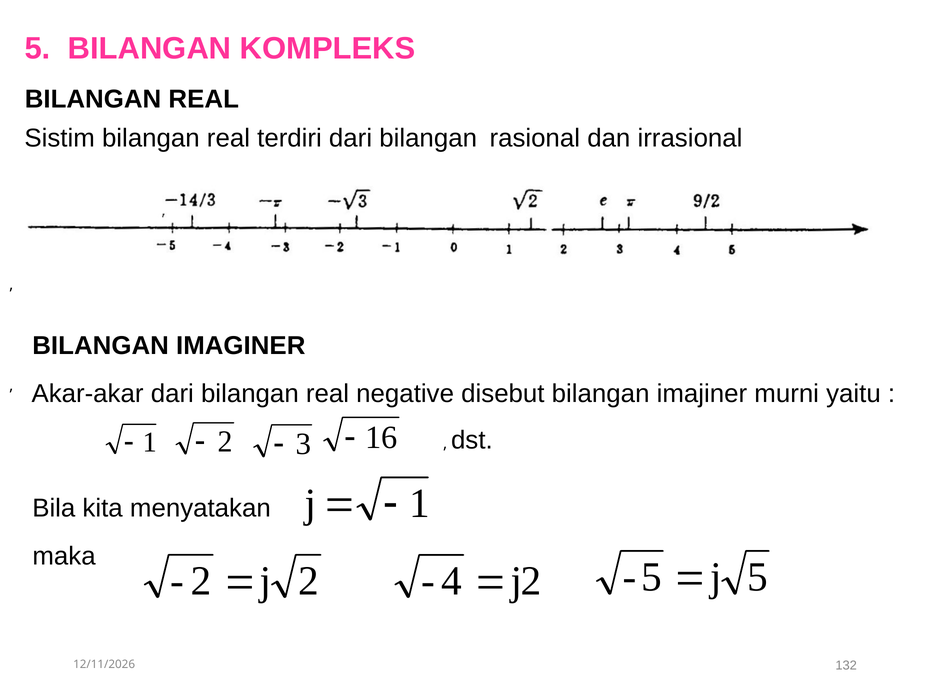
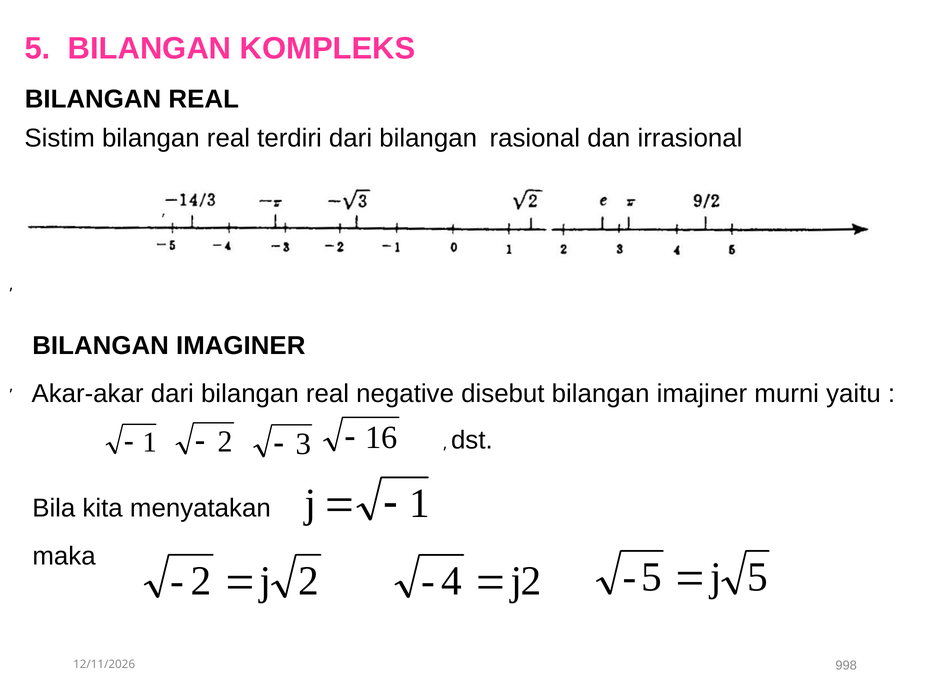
132: 132 -> 998 (846, 666)
